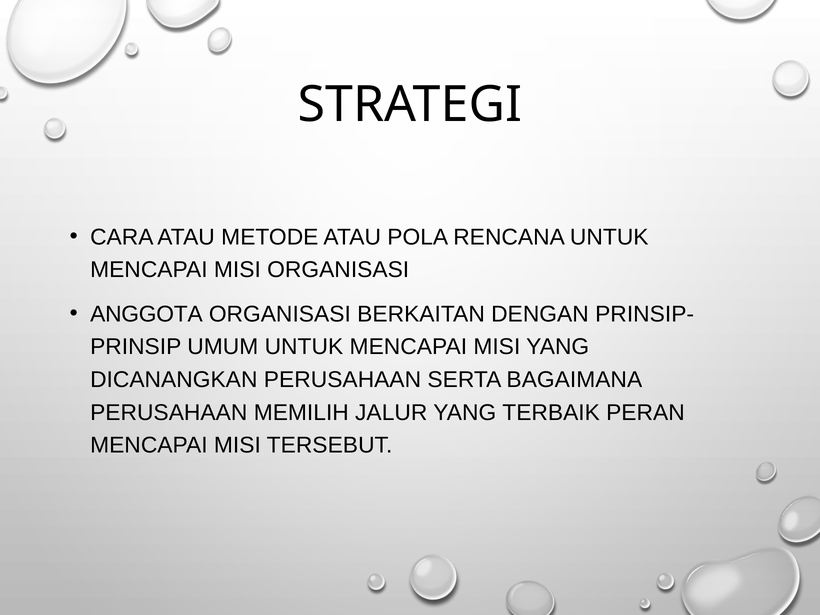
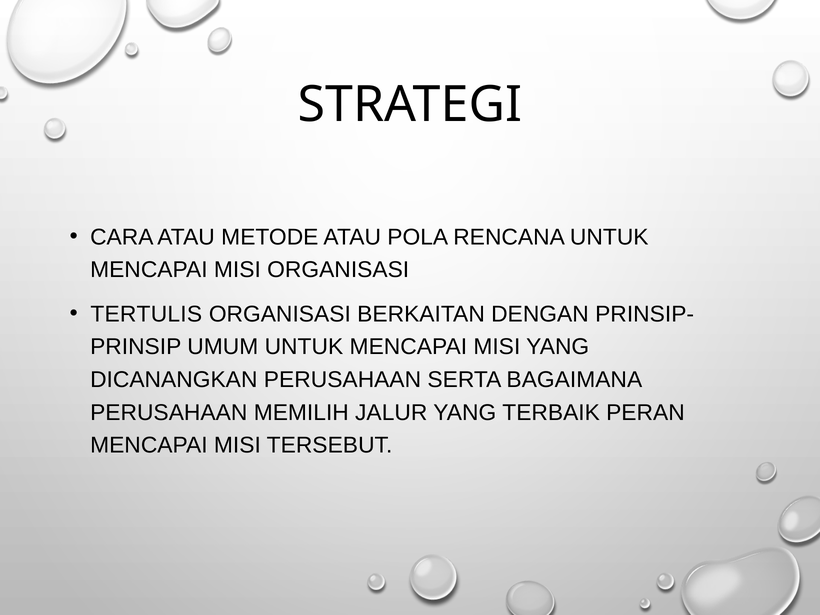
ANGGOTA: ANGGOTA -> TERTULIS (146, 314)
